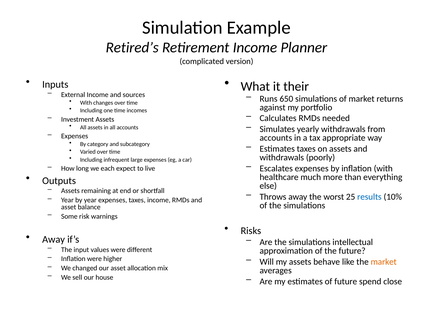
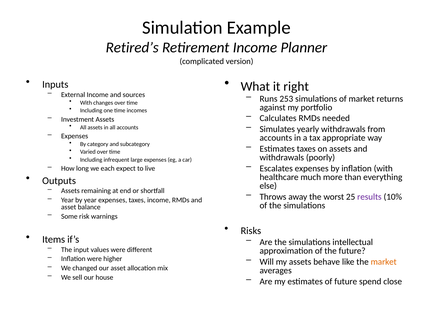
their: their -> right (296, 86)
650: 650 -> 253 (286, 99)
results colour: blue -> purple (369, 197)
Away: Away -> Items (54, 239)
